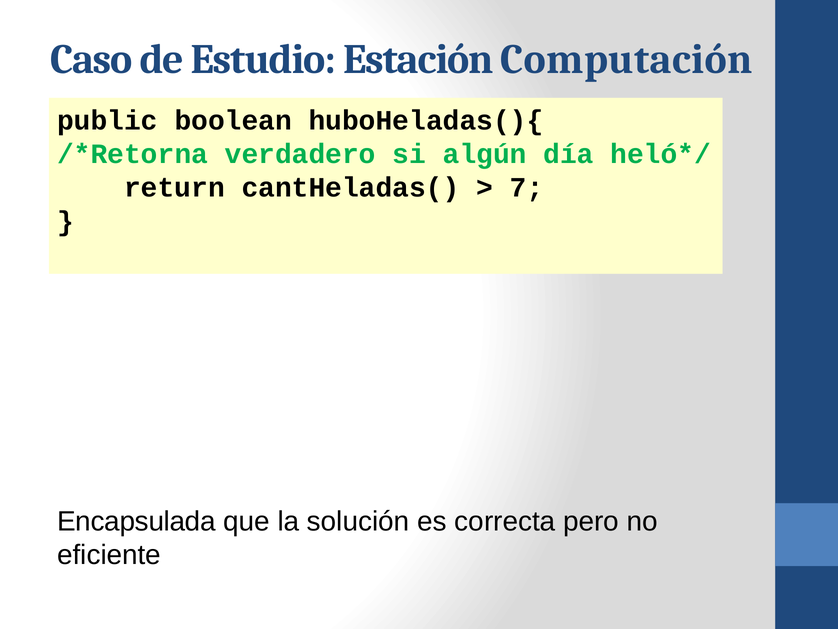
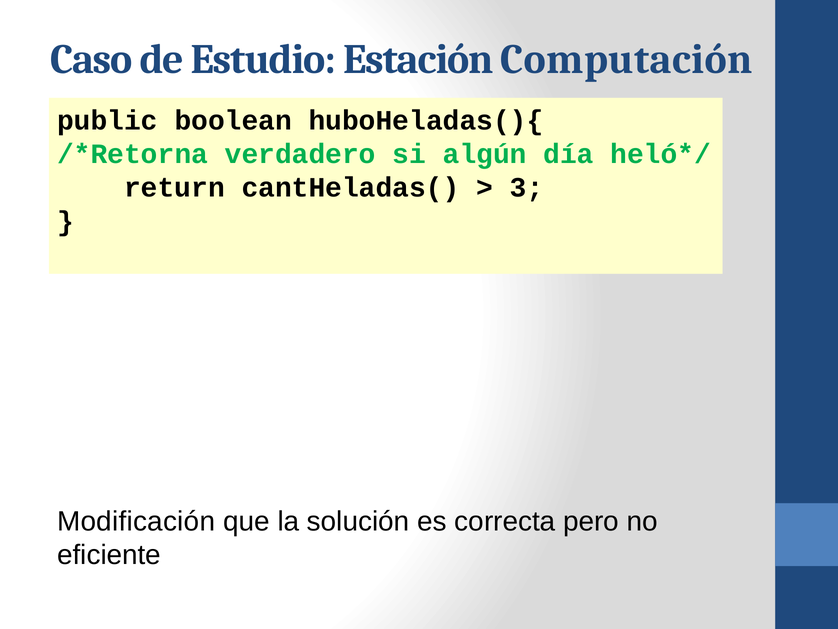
7: 7 -> 3 (527, 188)
Encapsulada: Encapsulada -> Modificación (136, 521)
